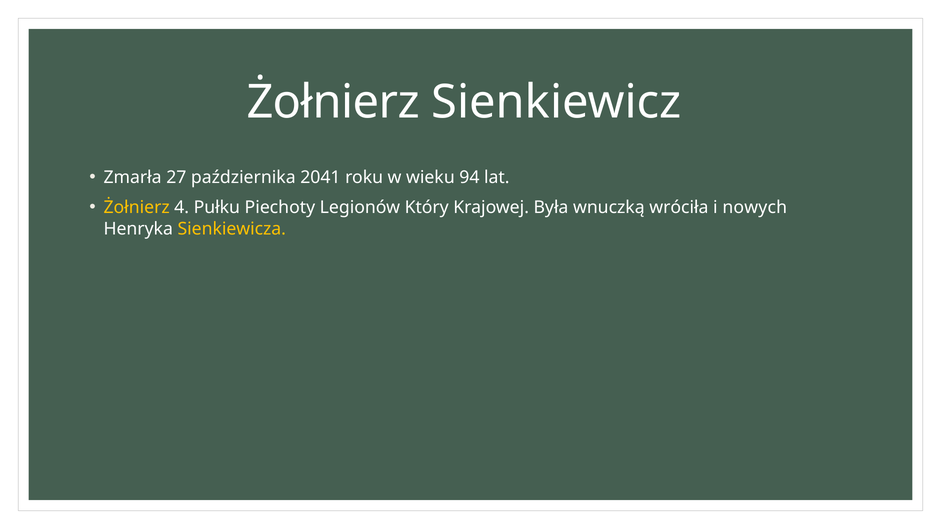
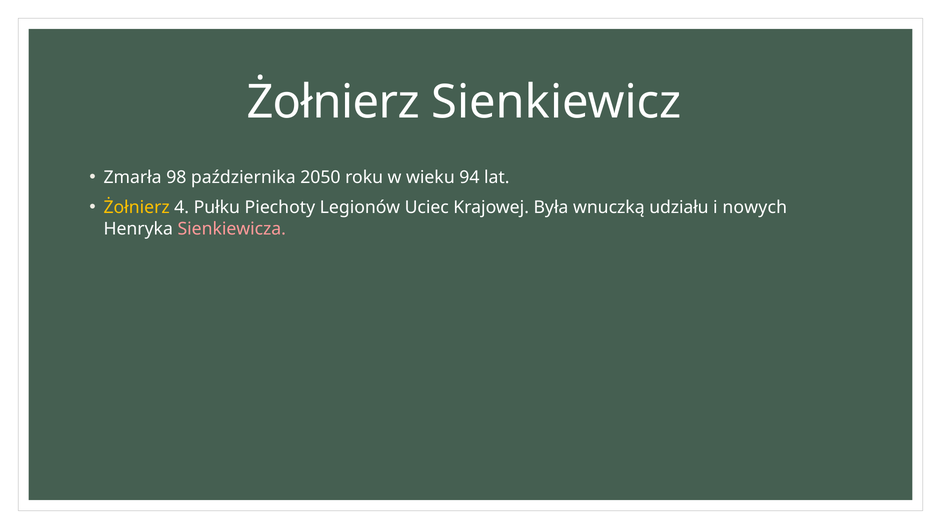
27: 27 -> 98 (176, 178)
2041: 2041 -> 2050 (320, 178)
Który: Który -> Uciec (427, 208)
wróciła: wróciła -> udziału (679, 208)
Sienkiewicza colour: yellow -> pink (232, 229)
